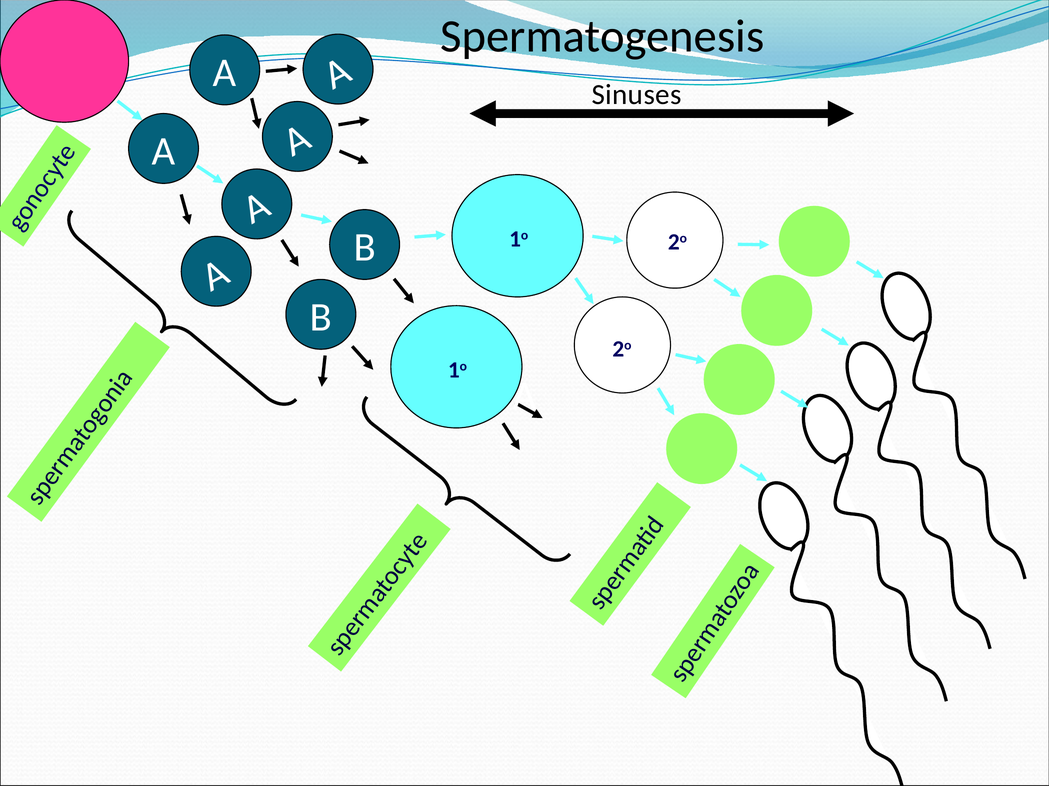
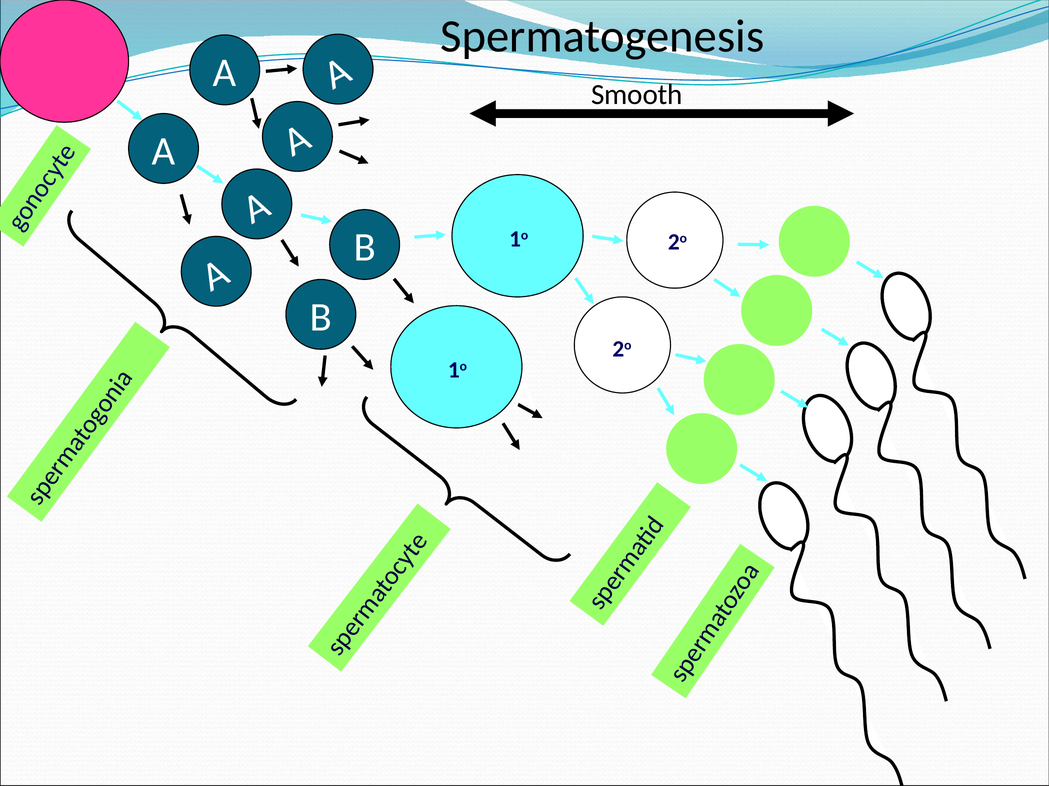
Sinuses: Sinuses -> Smooth (637, 95)
